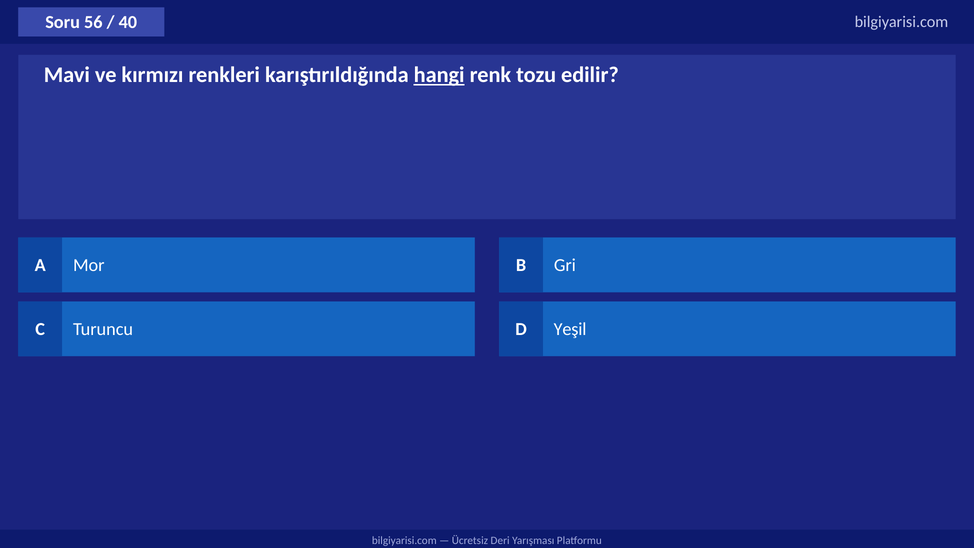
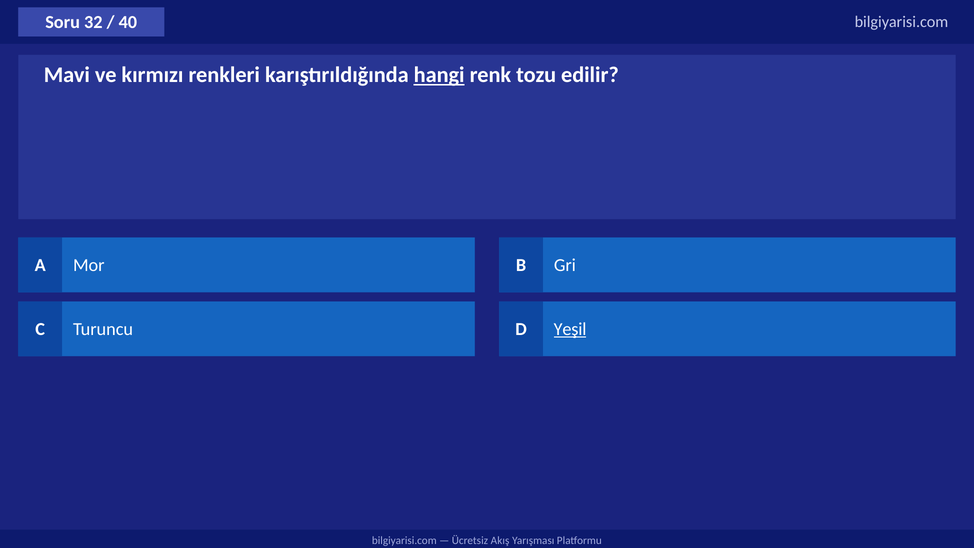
56: 56 -> 32 (93, 22)
Yeşil underline: none -> present (570, 329)
Deri: Deri -> Akış (500, 540)
